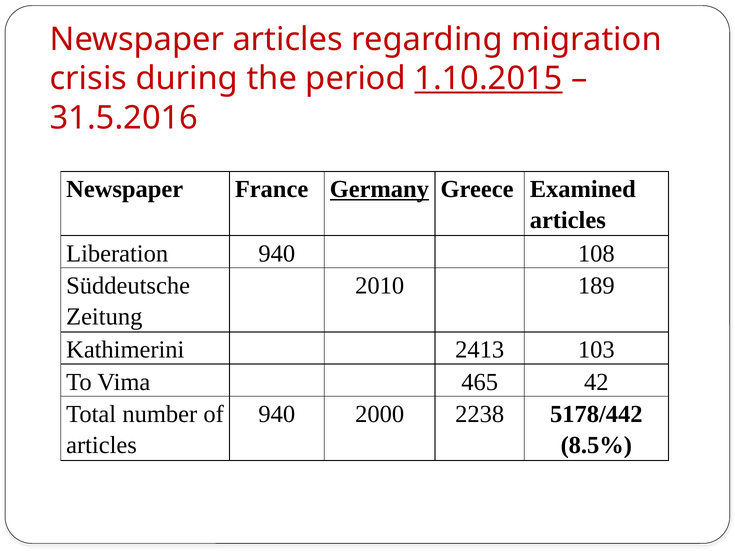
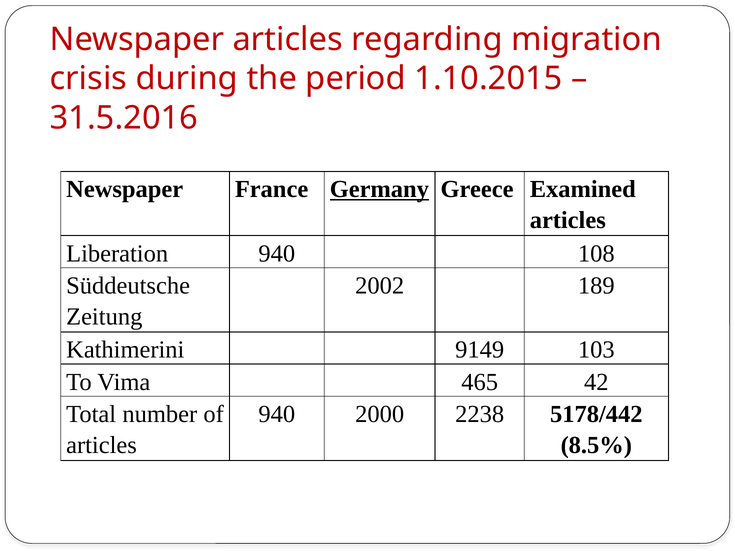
1.10.2015 underline: present -> none (488, 79)
2010: 2010 -> 2002 (380, 286)
2413: 2413 -> 9149 (480, 350)
